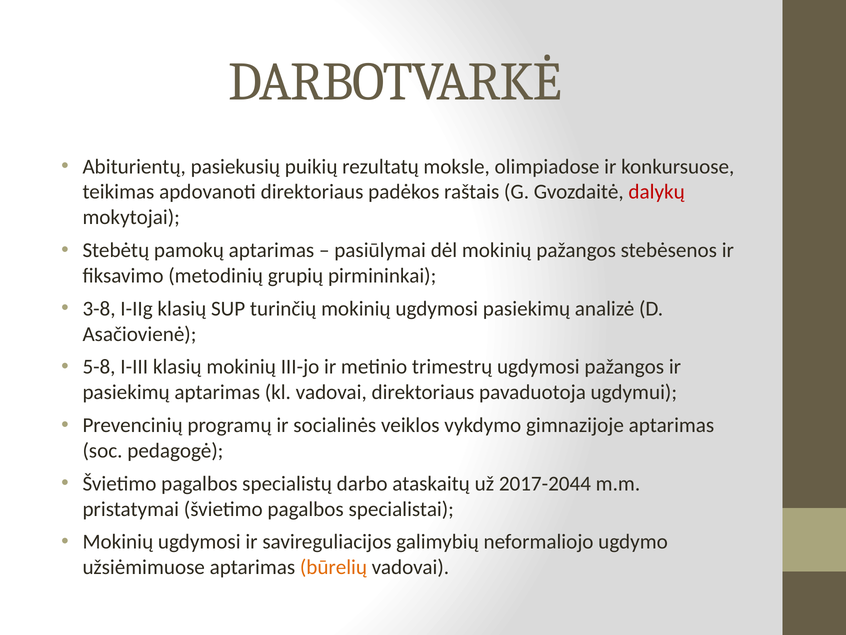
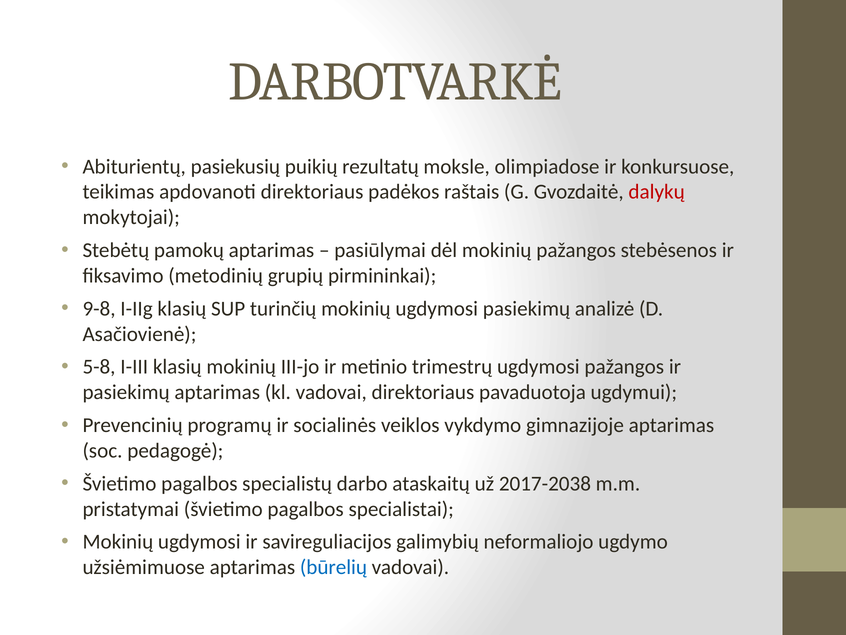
3-8: 3-8 -> 9-8 (99, 308)
2017-2044: 2017-2044 -> 2017-2038 (545, 483)
būrelių colour: orange -> blue (333, 567)
